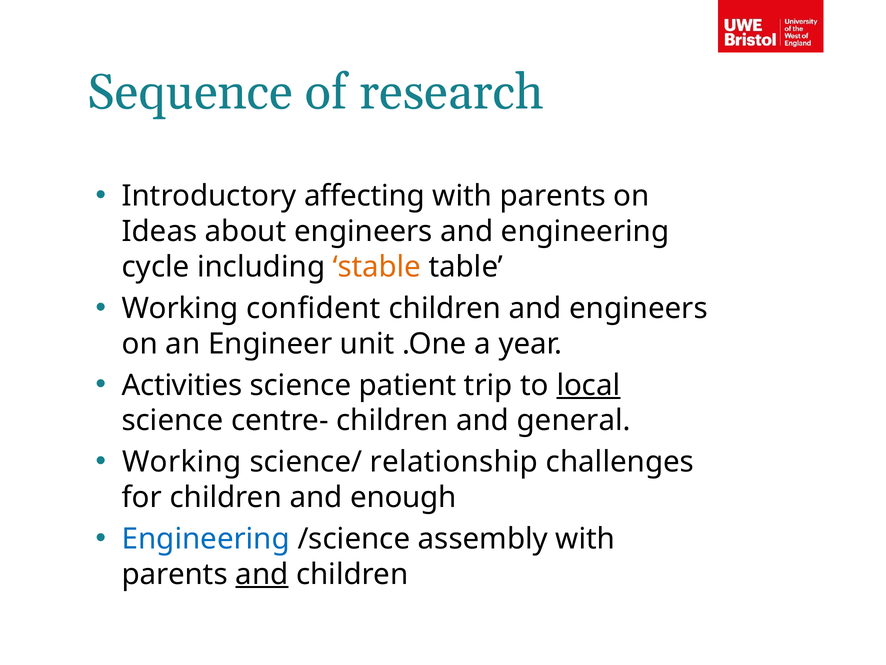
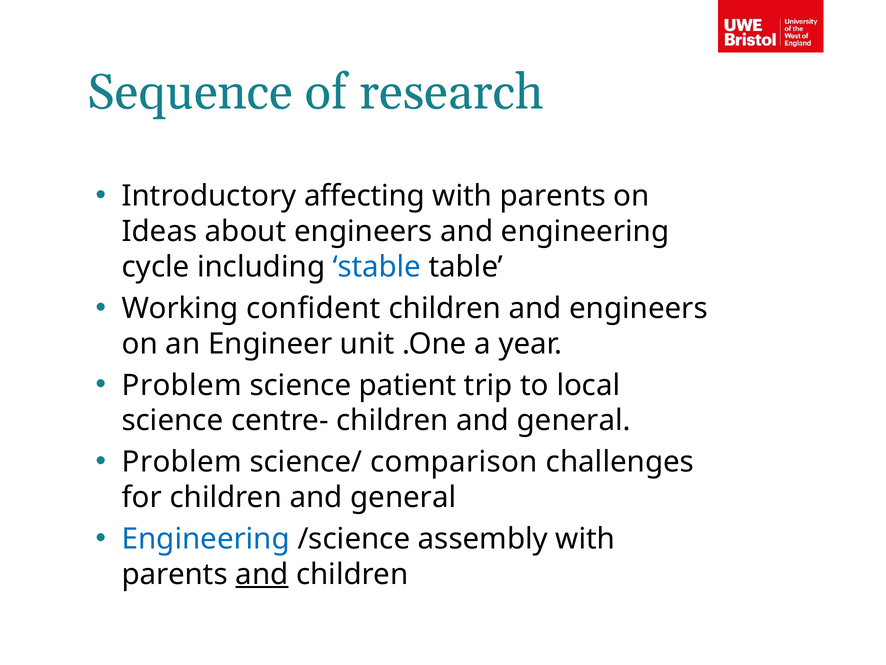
stable colour: orange -> blue (377, 267)
Activities: Activities -> Problem (182, 385)
local underline: present -> none (588, 385)
Working: Working -> Problem (182, 462)
relationship: relationship -> comparison (454, 462)
for children and enough: enough -> general (403, 497)
